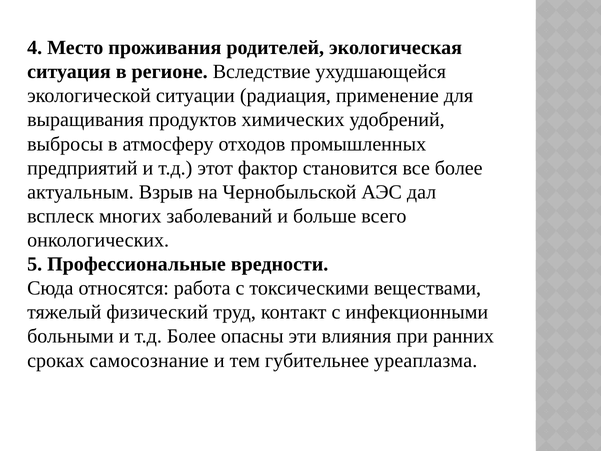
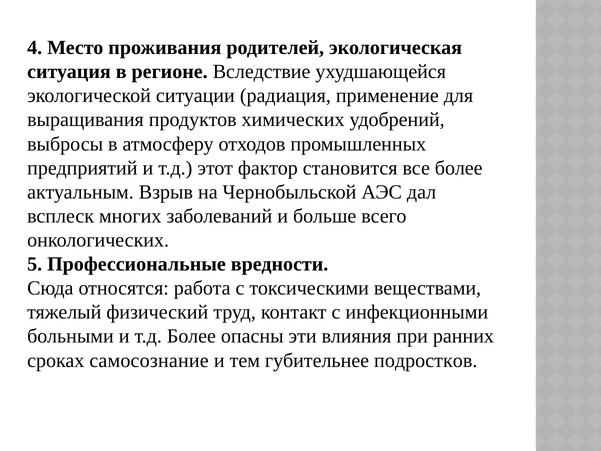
уреаплазма: уреаплазма -> подростков (426, 360)
